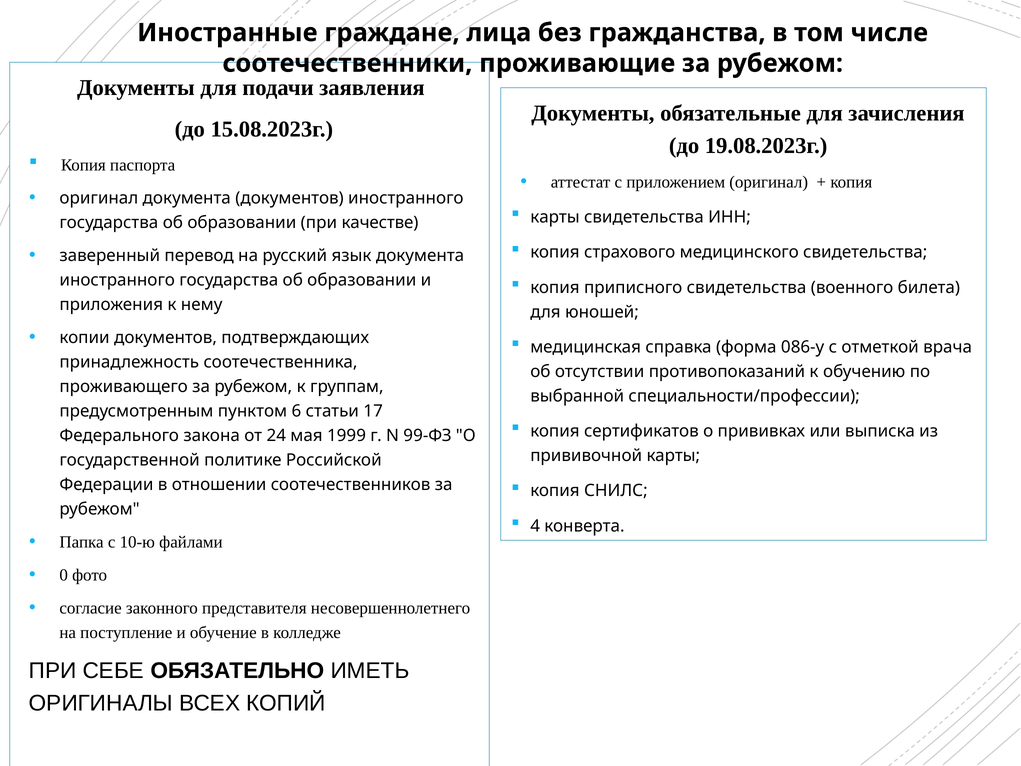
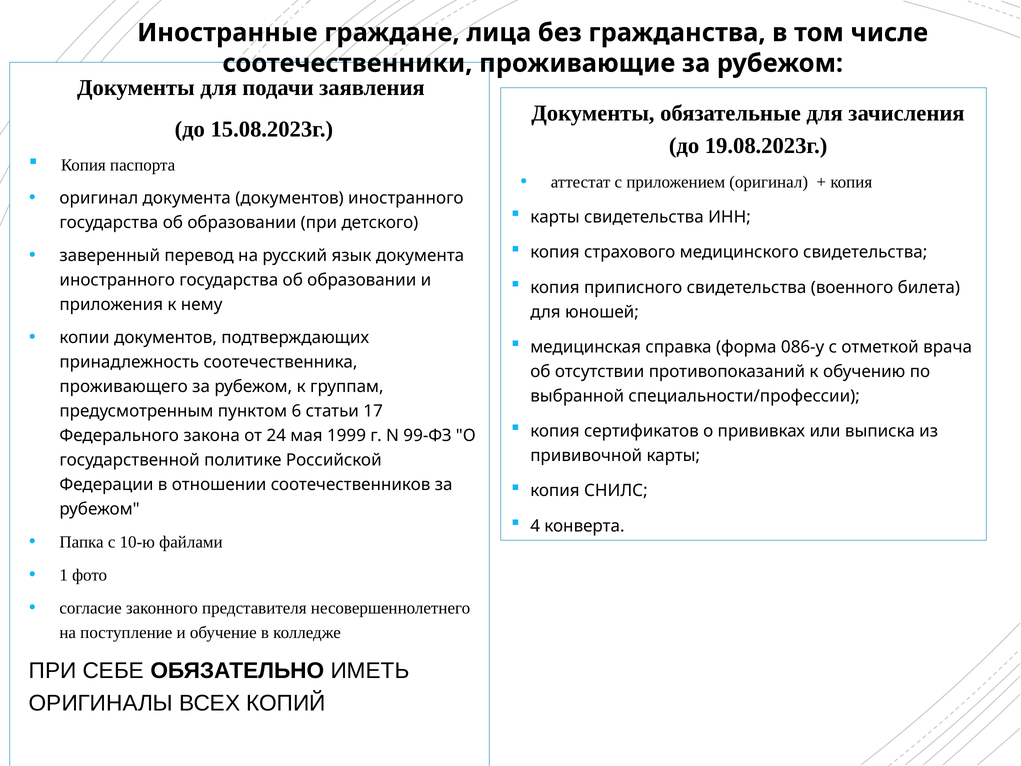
качестве: качестве -> детского (380, 223)
0: 0 -> 1 (64, 575)
